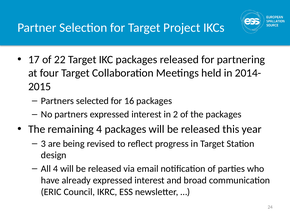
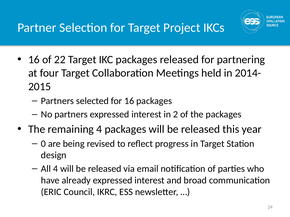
17: 17 -> 16 (34, 60)
3: 3 -> 0 (43, 144)
